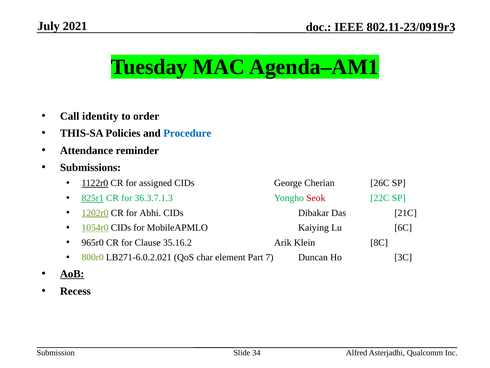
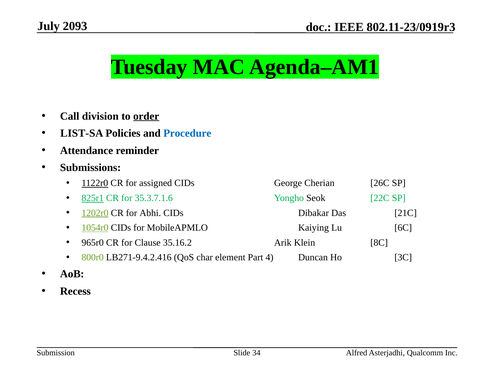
2021: 2021 -> 2093 (75, 26)
identity: identity -> division (100, 116)
order underline: none -> present (146, 116)
THIS-SA: THIS-SA -> LIST-SA (82, 133)
36.3.7.1.3: 36.3.7.1.3 -> 35.3.7.1.6 (154, 198)
Seok colour: red -> black (316, 198)
LB271-6.0.2.021: LB271-6.0.2.021 -> LB271-9.4.2.416 (139, 257)
7: 7 -> 4 (270, 257)
AoB underline: present -> none (72, 274)
